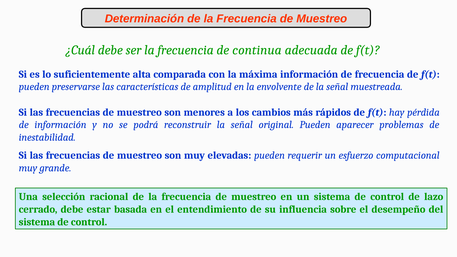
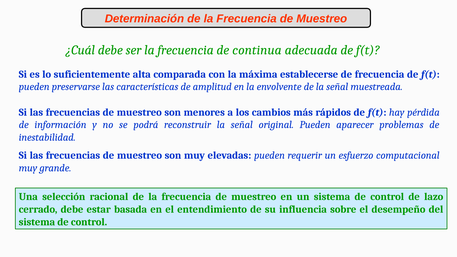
máxima información: información -> establecerse (309, 74)
